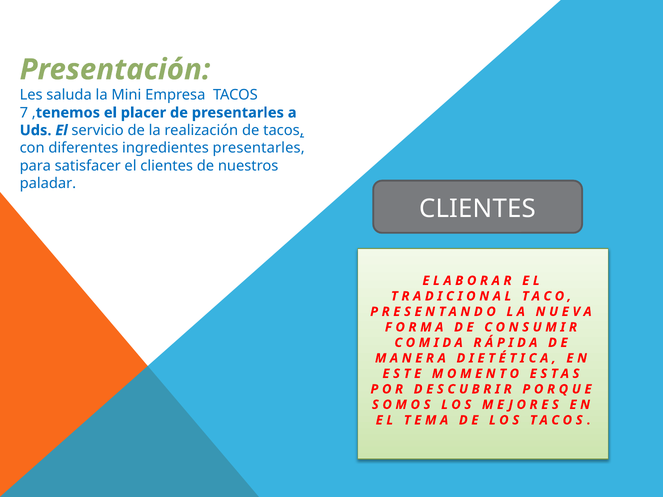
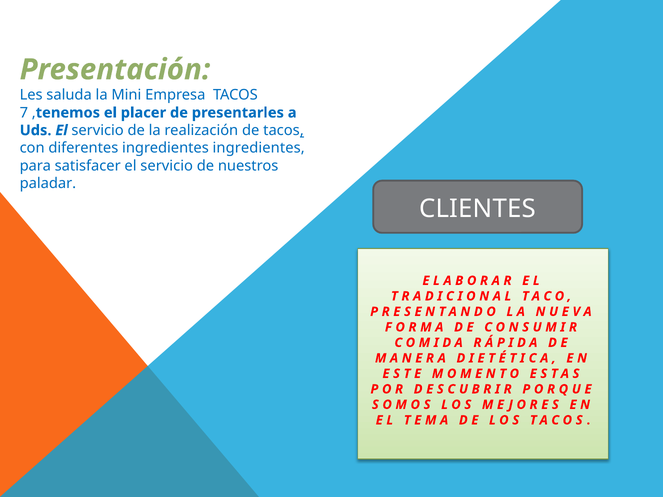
ingredientes presentarles: presentarles -> ingredientes (259, 148)
satisfacer el clientes: clientes -> servicio (167, 166)
